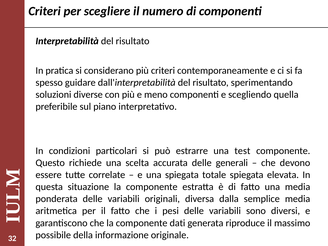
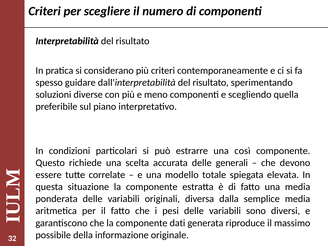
test: test -> così (242, 151)
una spiegata: spiegata -> modello (182, 175)
